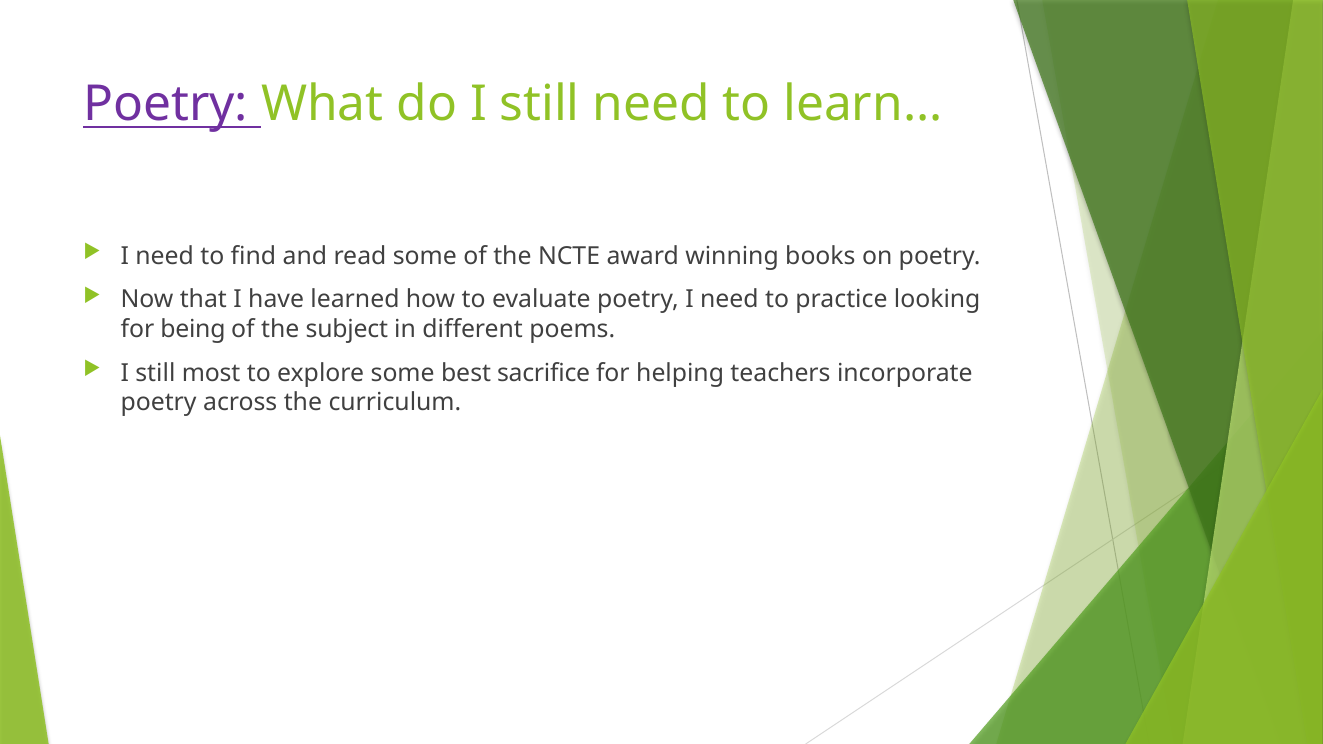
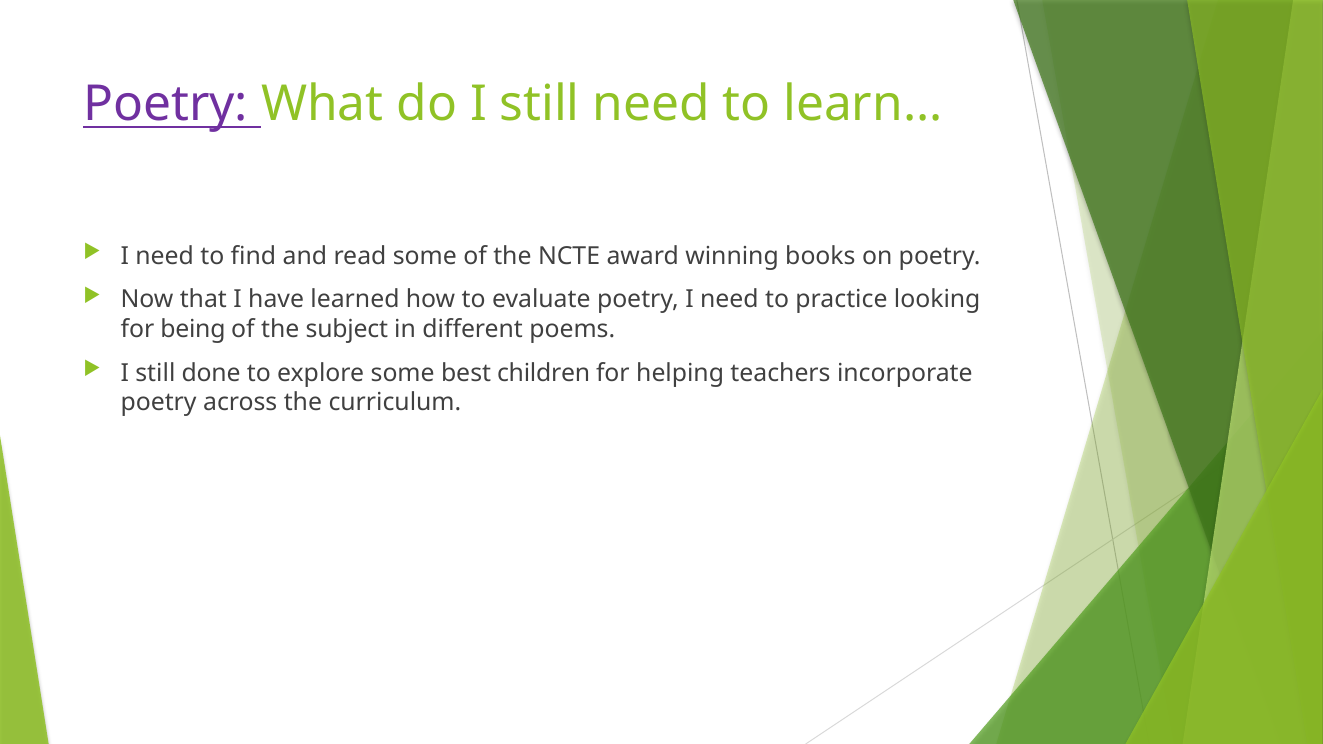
most: most -> done (211, 373)
sacrifice: sacrifice -> children (544, 373)
